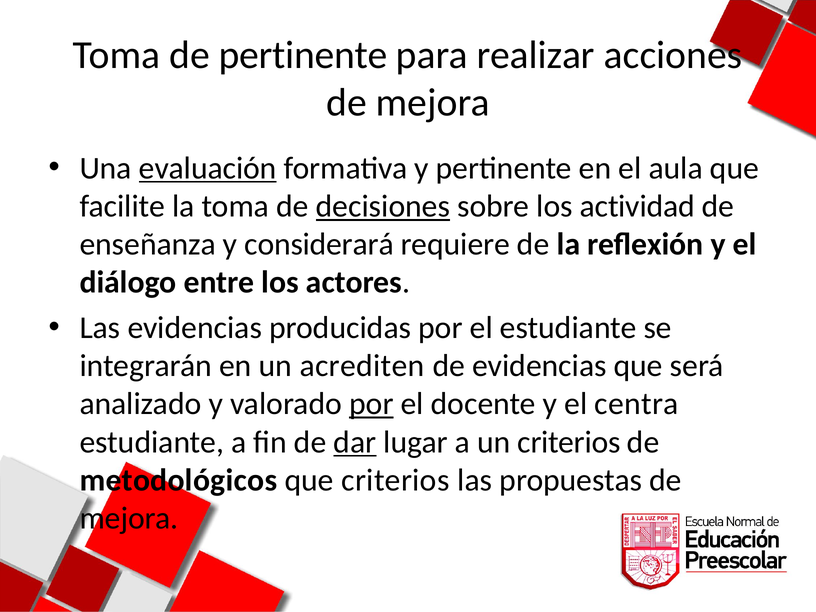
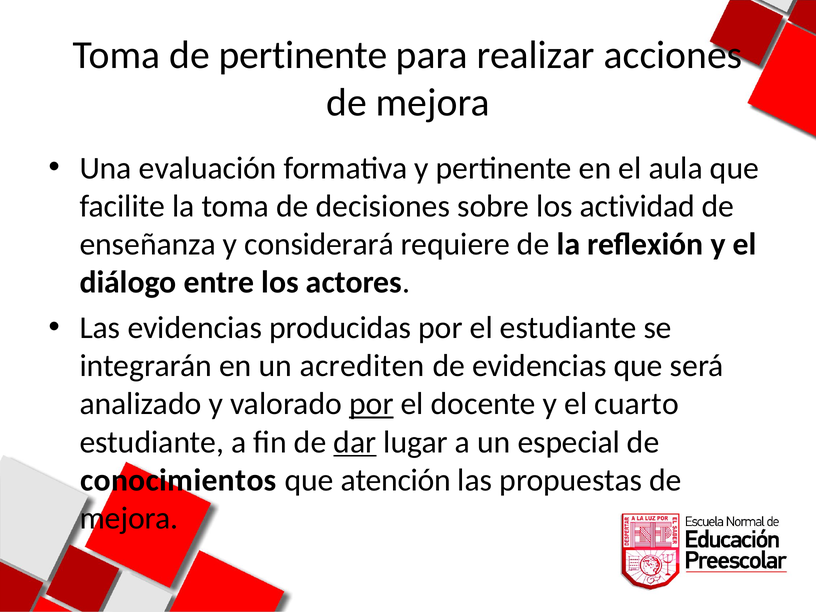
evaluación underline: present -> none (208, 168)
decisiones underline: present -> none (383, 206)
centra: centra -> cuarto (637, 404)
un criterios: criterios -> especial (569, 442)
metodológicos: metodológicos -> conocimientos (178, 480)
que criterios: criterios -> atención (396, 480)
